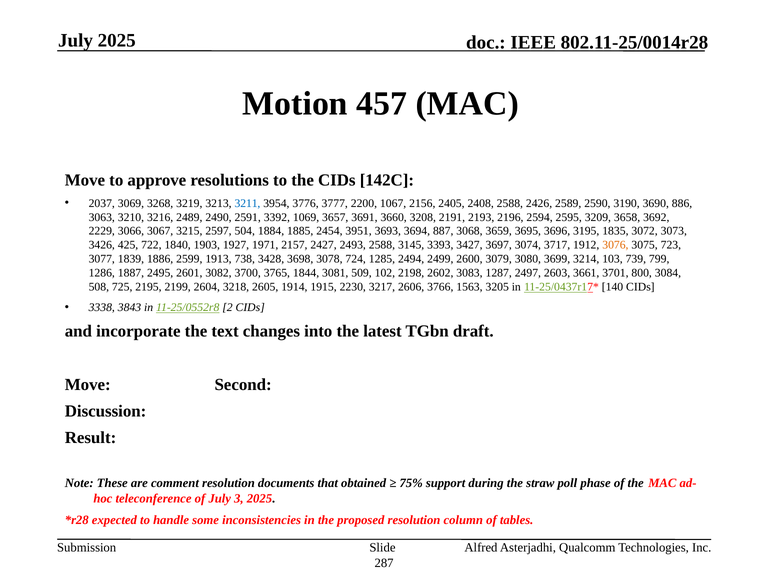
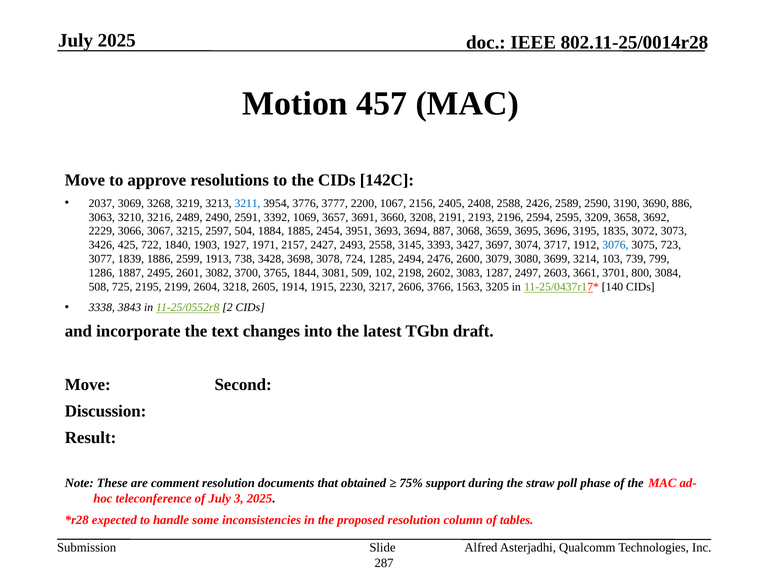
2493 2588: 2588 -> 2558 (382, 245)
3076 colour: orange -> blue (615, 245)
2499: 2499 -> 2476 (440, 259)
